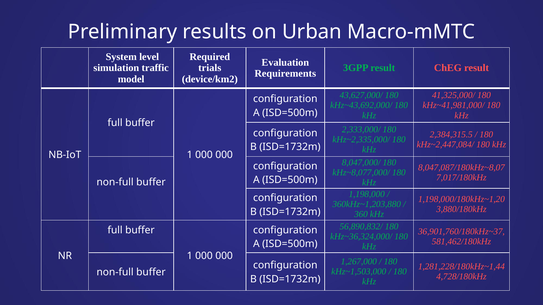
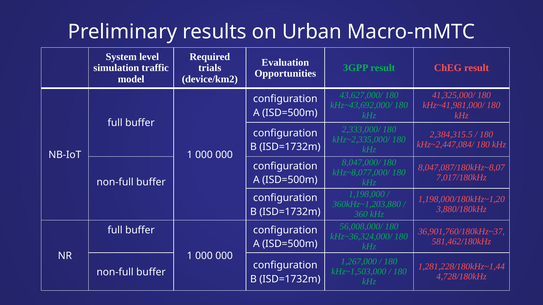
Requirements: Requirements -> Opportunities (285, 74)
56,890,832/: 56,890,832/ -> 56,008,000/ (361, 227)
